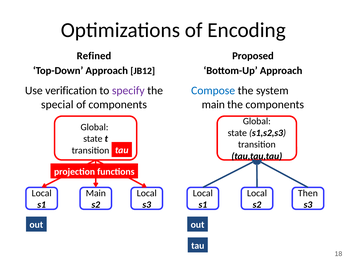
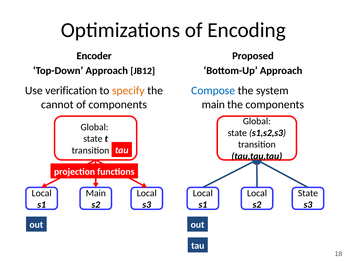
Refined: Refined -> Encoder (94, 56)
specify colour: purple -> orange (128, 90)
special: special -> cannot (57, 104)
Then: Then -> State (308, 193)
